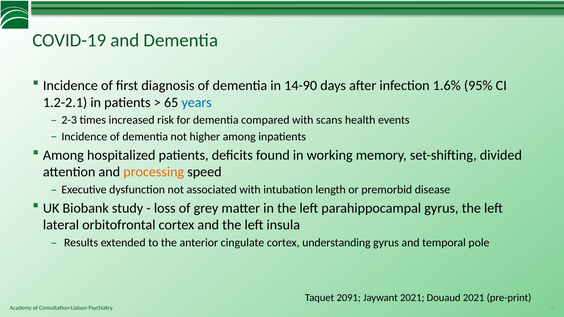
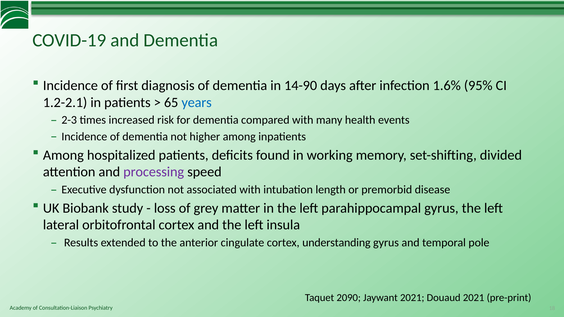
scans: scans -> many (329, 120)
processing colour: orange -> purple (154, 172)
2091: 2091 -> 2090 (349, 298)
